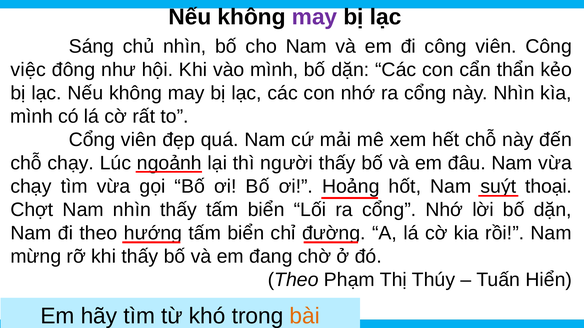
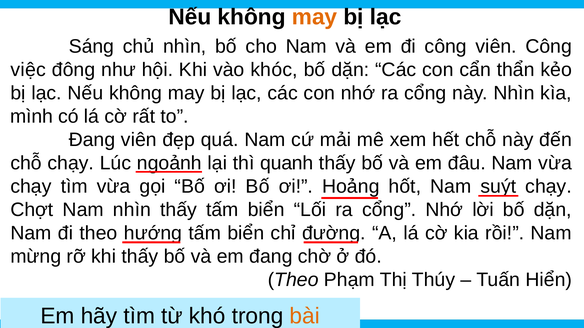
may colour: purple -> orange (315, 17)
vào mình: mình -> khóc (274, 70)
Cổng: Cổng -> Đang (92, 140)
người: người -> quanh (287, 163)
suýt thoại: thoại -> chạy (549, 187)
